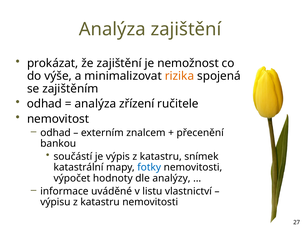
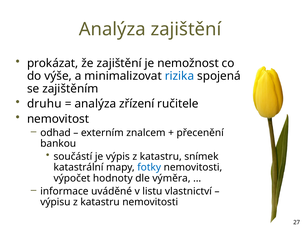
rizika colour: orange -> blue (179, 76)
odhad: odhad -> druhu (44, 104)
analýzy: analýzy -> výměra (171, 178)
